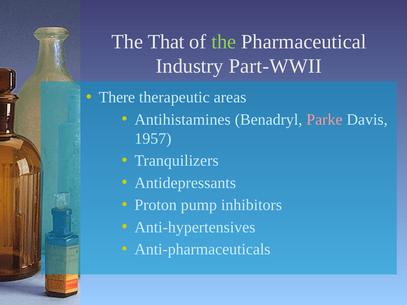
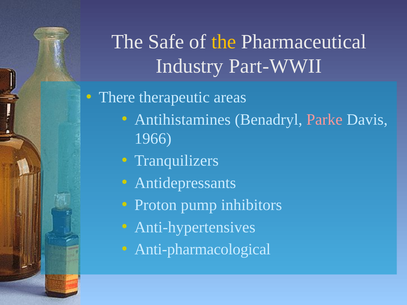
That: That -> Safe (166, 42)
the colour: light green -> yellow (224, 42)
1957: 1957 -> 1966 (153, 139)
Anti-pharmaceuticals: Anti-pharmaceuticals -> Anti-pharmacological (203, 250)
